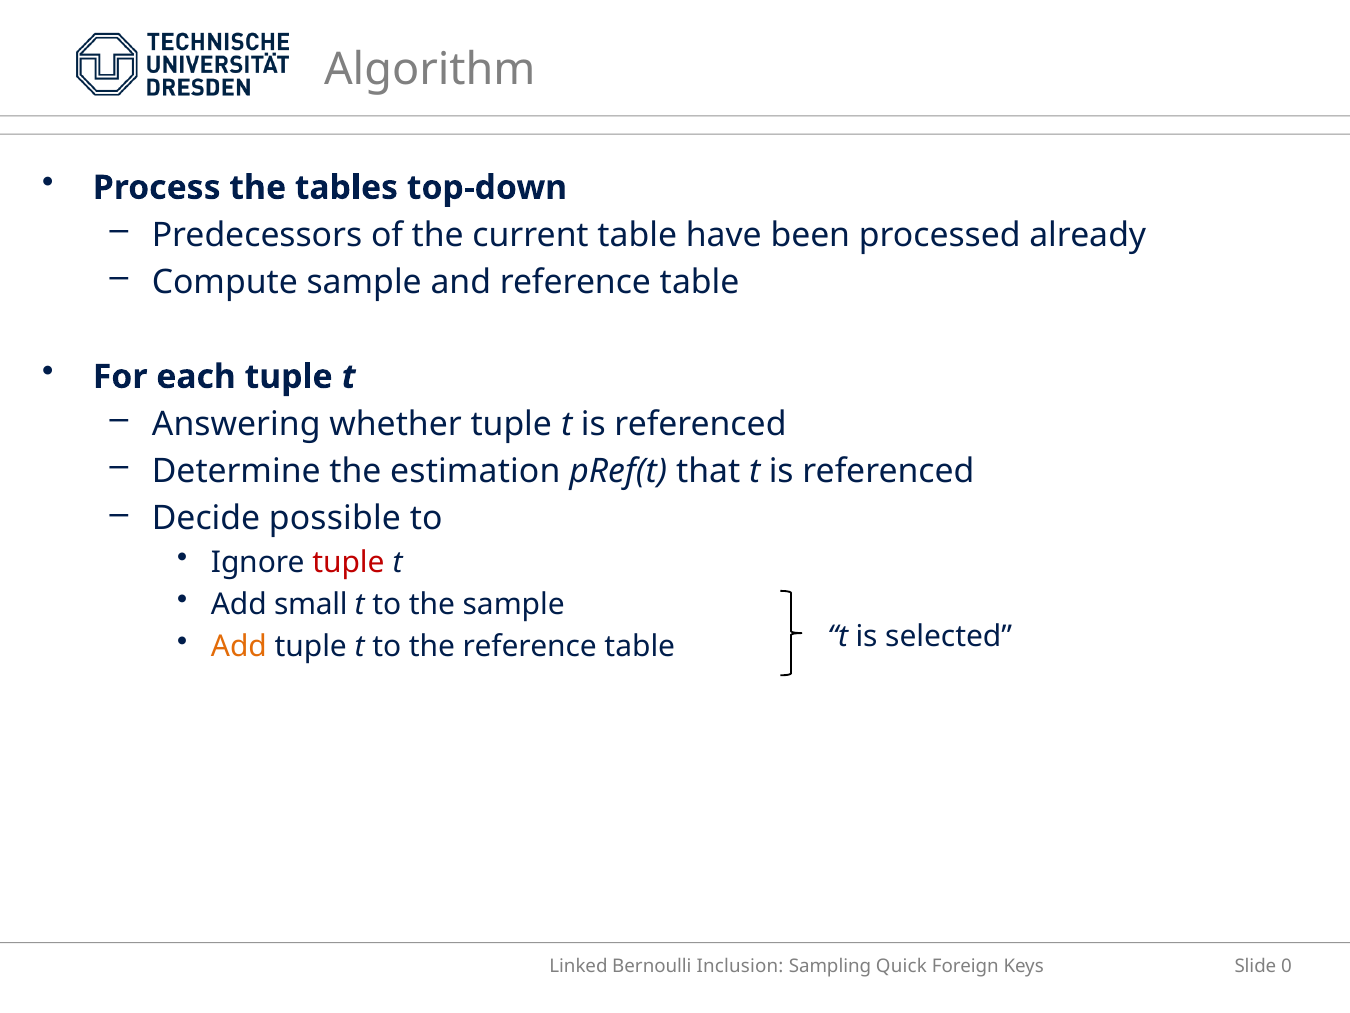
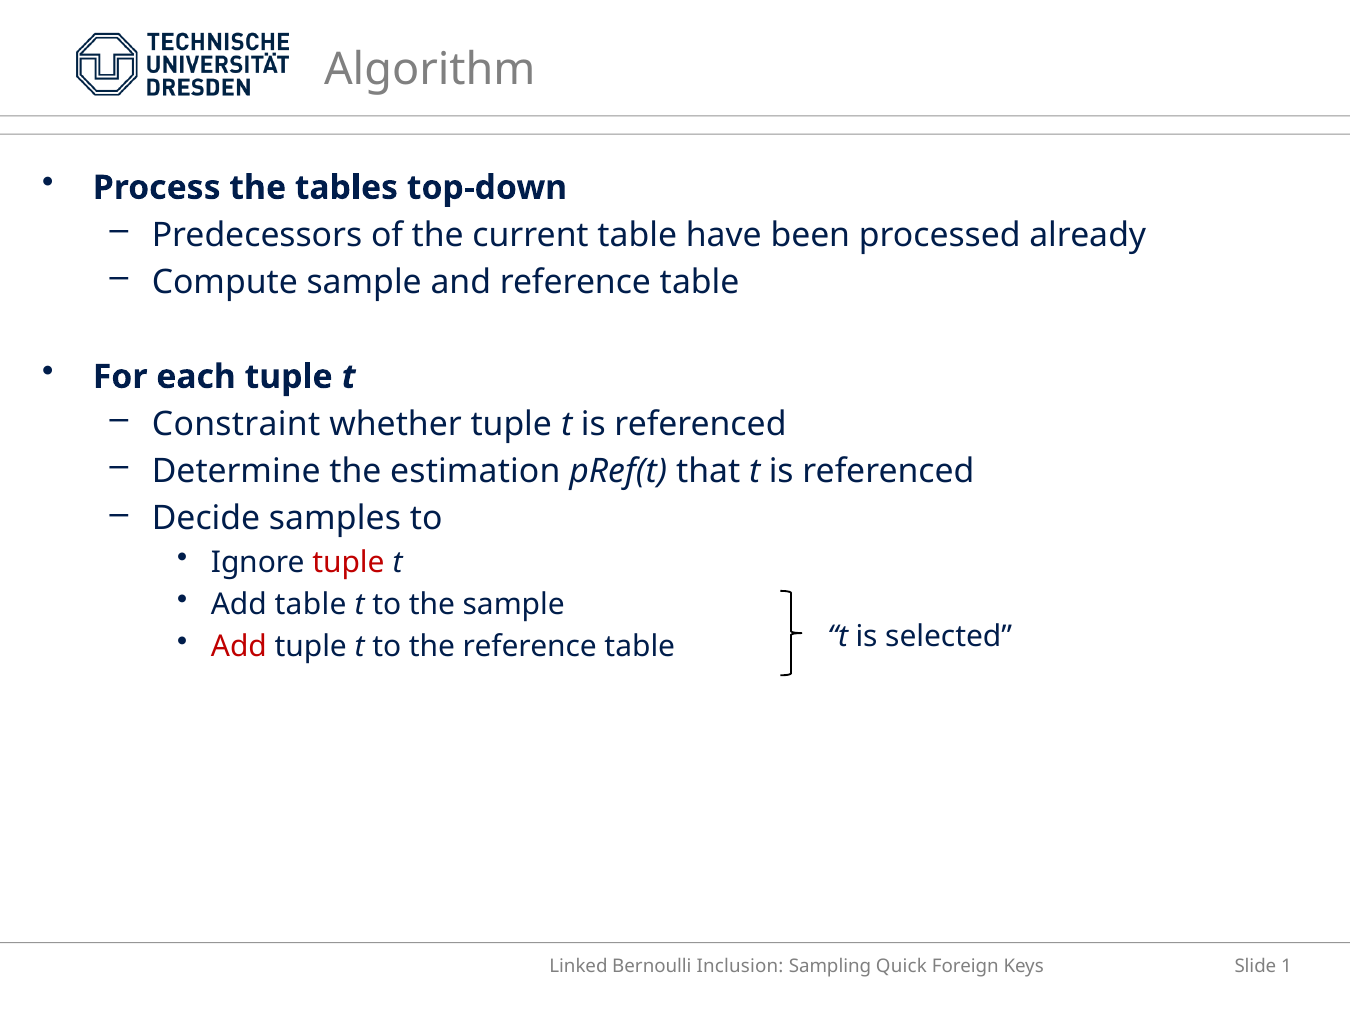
Answering: Answering -> Constraint (236, 424)
possible: possible -> samples (335, 518)
Add small: small -> table (311, 604)
Add colour: orange -> red (239, 646)
0: 0 -> 1 (1286, 965)
